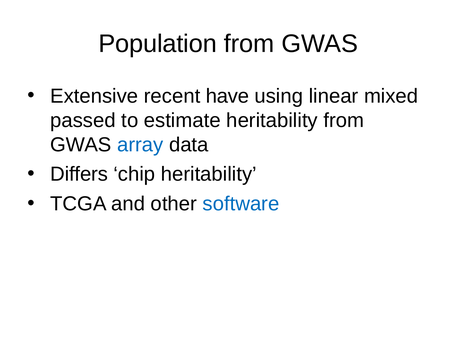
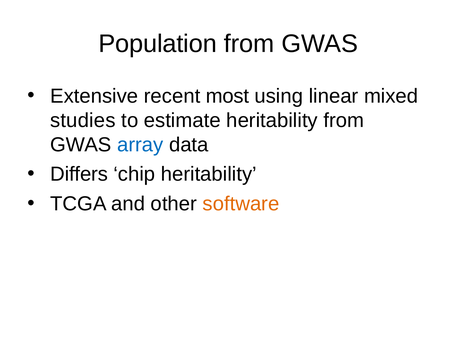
have: have -> most (228, 96)
passed: passed -> studies (83, 120)
software colour: blue -> orange (241, 204)
